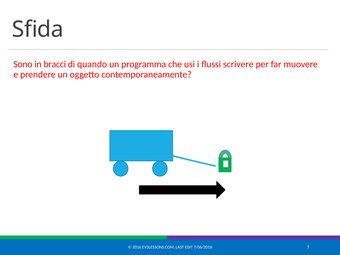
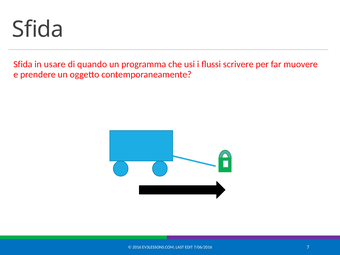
Sono: Sono -> Sfida (23, 64)
bracci: bracci -> usare (55, 64)
